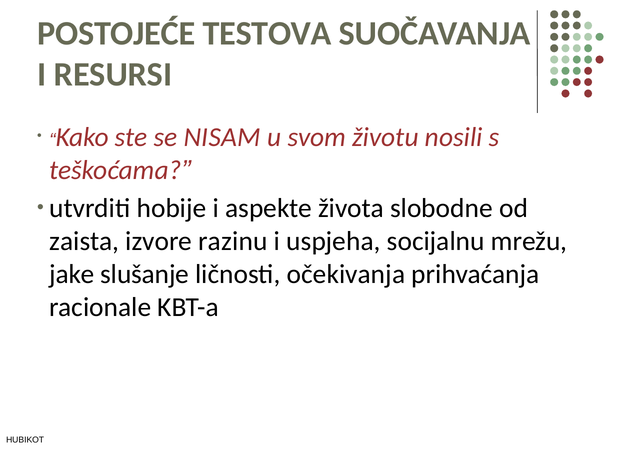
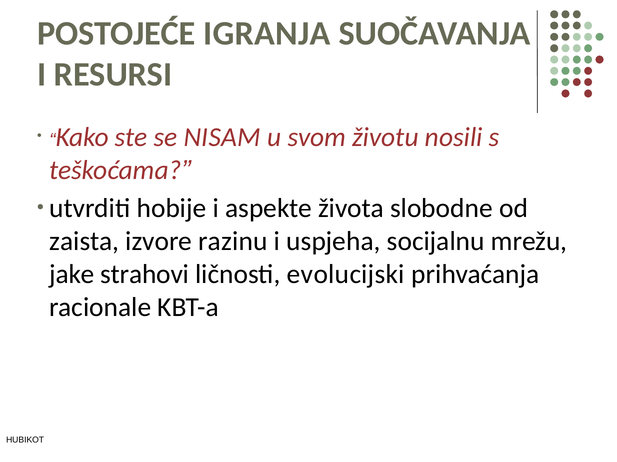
TESTOVA: TESTOVA -> IGRANJA (267, 33)
slušanje: slušanje -> strahovi (145, 275)
očekivanja: očekivanja -> evolucijski (346, 275)
